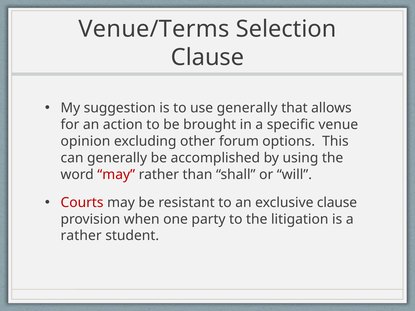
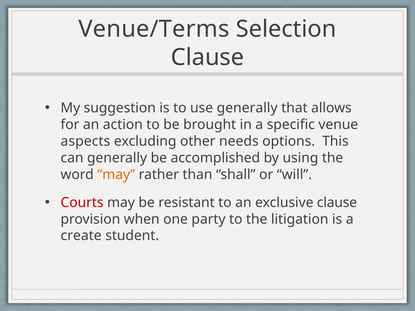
opinion: opinion -> aspects (85, 141)
forum: forum -> needs (239, 141)
may colour: red -> orange (116, 175)
rather: rather -> create (81, 236)
